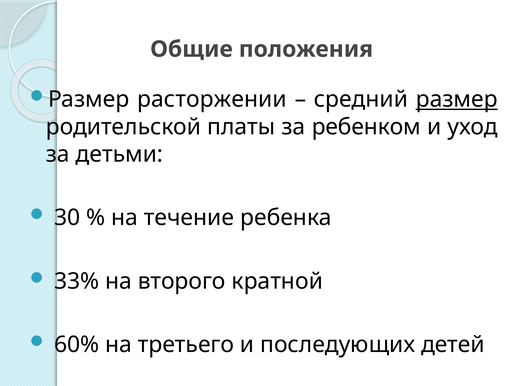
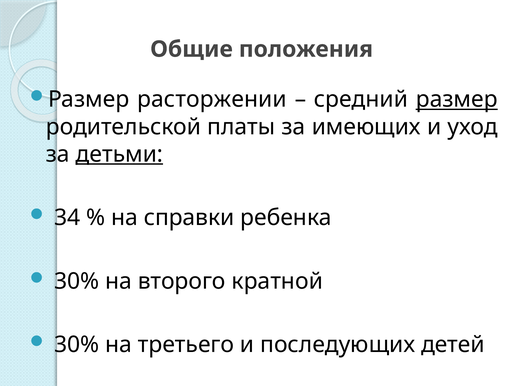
ребенком: ребенком -> имеющих (366, 127)
детьми underline: none -> present (119, 154)
30: 30 -> 34 (67, 218)
течение: течение -> справки (189, 218)
33%: 33% -> 30% (77, 281)
60%: 60% -> 30% (77, 345)
